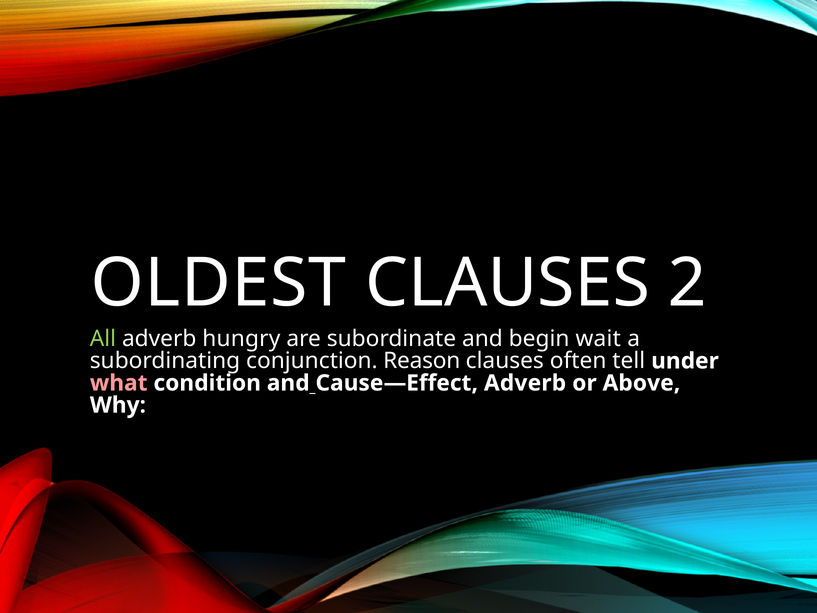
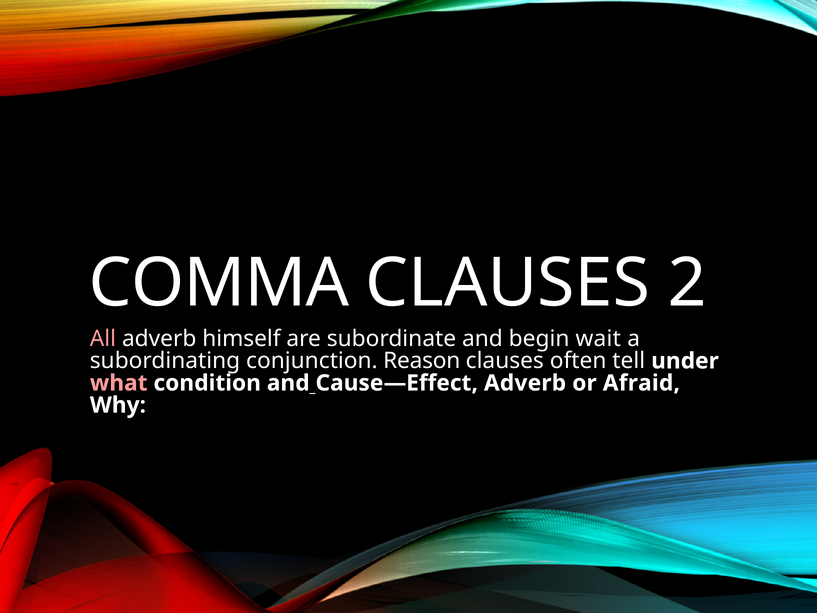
OLDEST: OLDEST -> COMMA (219, 283)
All colour: light green -> pink (103, 339)
hungry: hungry -> himself (241, 339)
Above: Above -> Afraid (641, 383)
